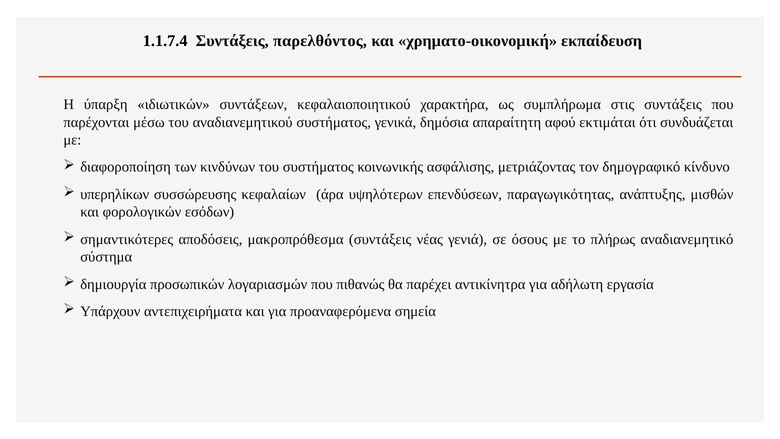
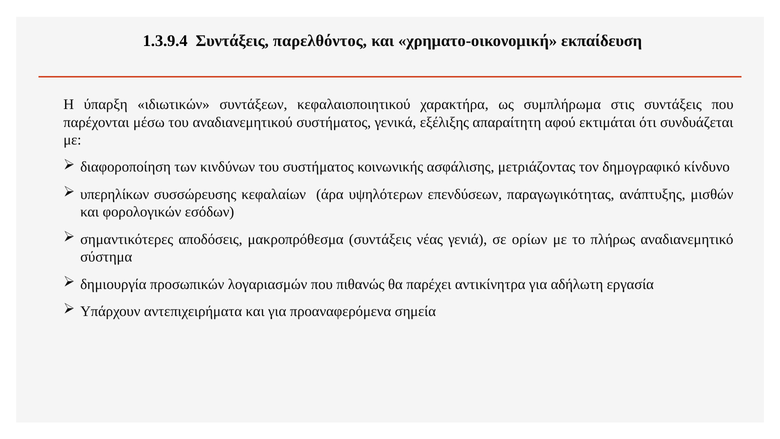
1.1.7.4: 1.1.7.4 -> 1.3.9.4 (165, 41)
δημόσια: δημόσια -> εξέλιξης (444, 122)
όσους: όσους -> ορίων (530, 239)
